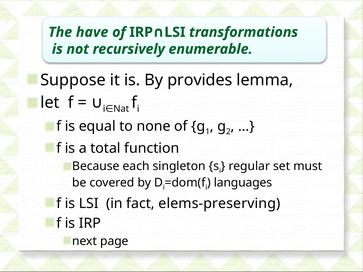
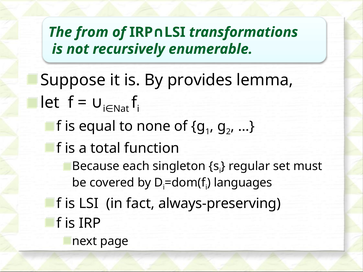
have: have -> from (92, 32)
elems-preserving: elems-preserving -> always-preserving (220, 204)
